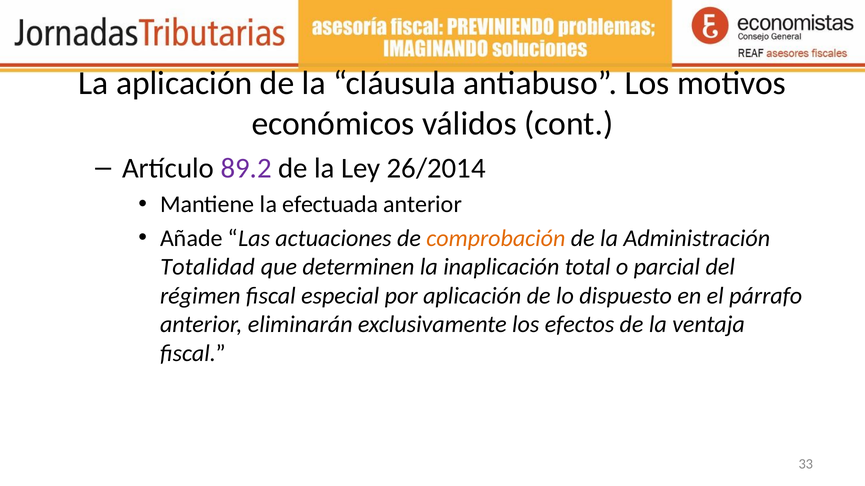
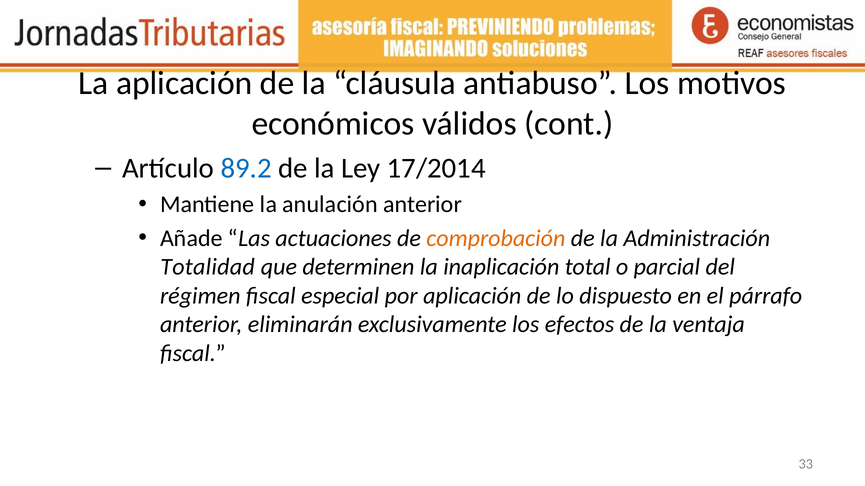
89.2 colour: purple -> blue (246, 169)
26/2014: 26/2014 -> 17/2014 (436, 169)
efectuada: efectuada -> anulación (330, 205)
